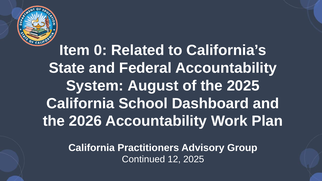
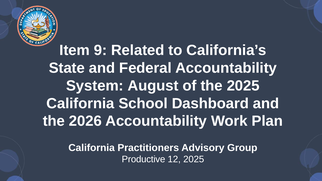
0: 0 -> 9 (100, 50)
Continued: Continued -> Productive (144, 159)
